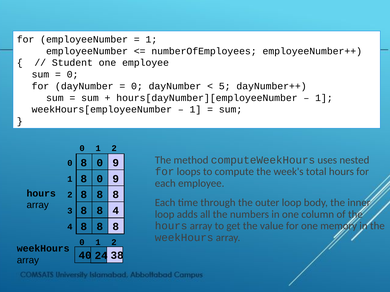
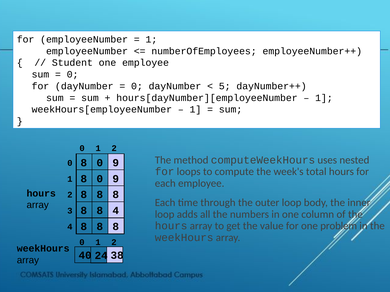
memory: memory -> problem (339, 226)
